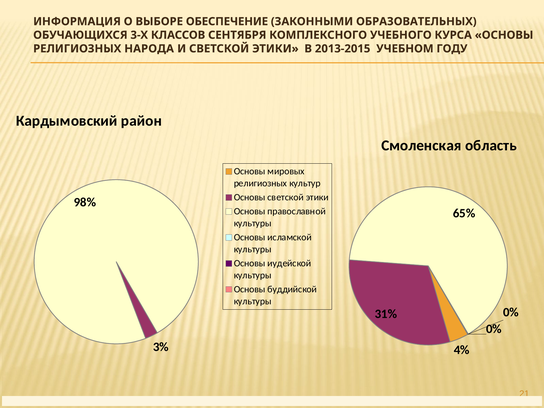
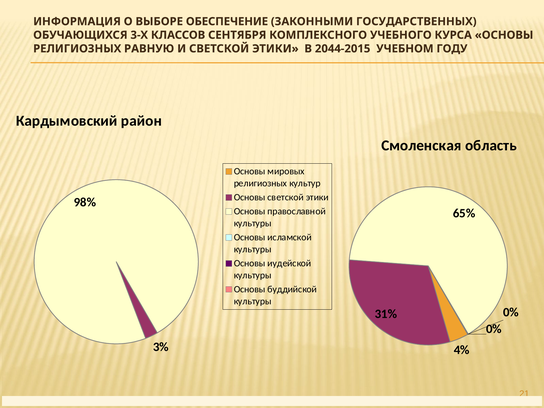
ОБРАЗОВАТЕЛЬНЫХ: ОБРАЗОВАТЕЛЬНЫХ -> ГОСУДАРСТВЕННЫХ (416, 21)
НАРОДА: НАРОДА -> РАВНУЮ (149, 49)
2013-2015: 2013-2015 -> 2044-2015 (343, 49)
